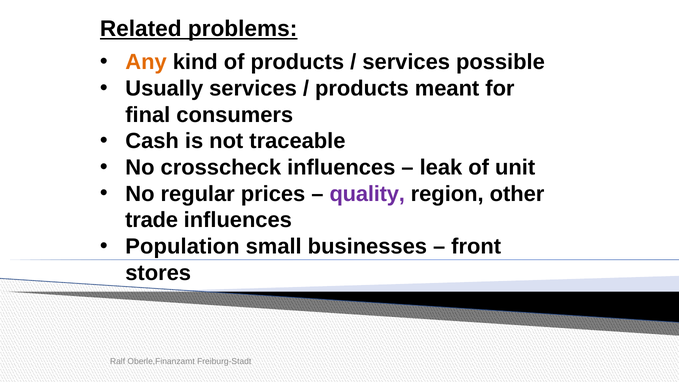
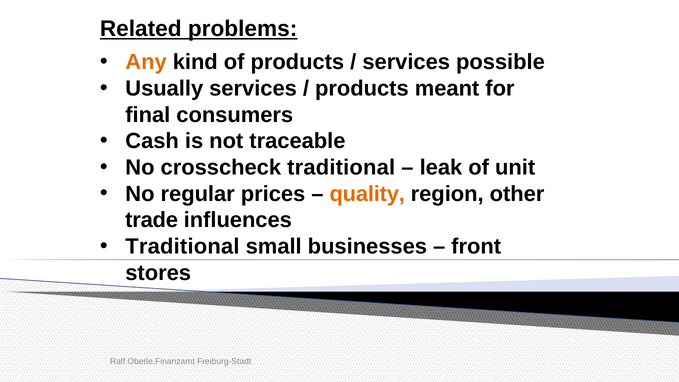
crosscheck influences: influences -> traditional (341, 168)
quality colour: purple -> orange (367, 194)
Population: Population -> Traditional (182, 247)
